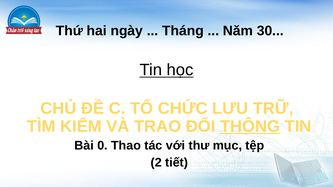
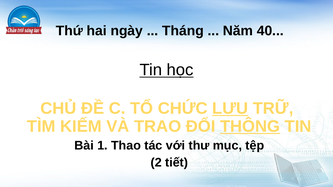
30: 30 -> 40 (270, 31)
LƯU underline: none -> present (230, 109)
0: 0 -> 1 (102, 146)
